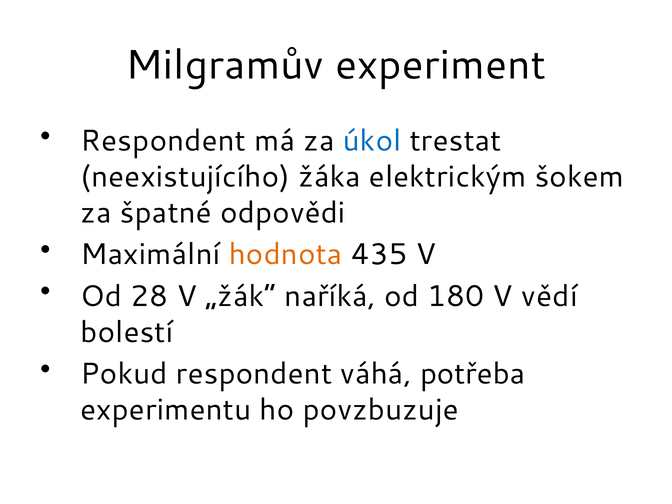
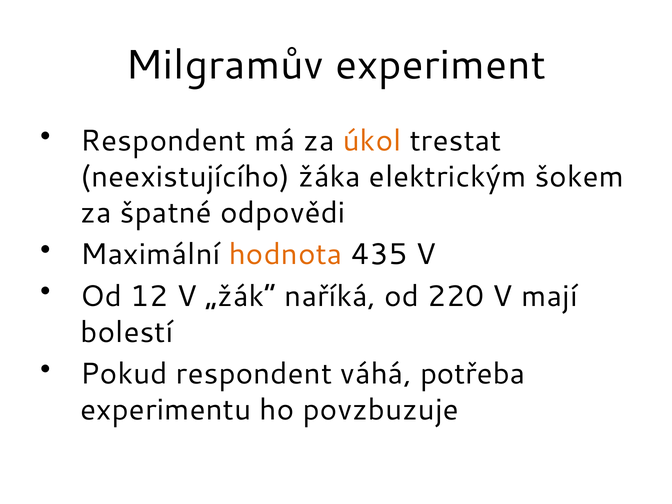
úkol colour: blue -> orange (372, 141)
28: 28 -> 12 (149, 296)
180: 180 -> 220 (456, 296)
vědí: vědí -> mají (550, 296)
